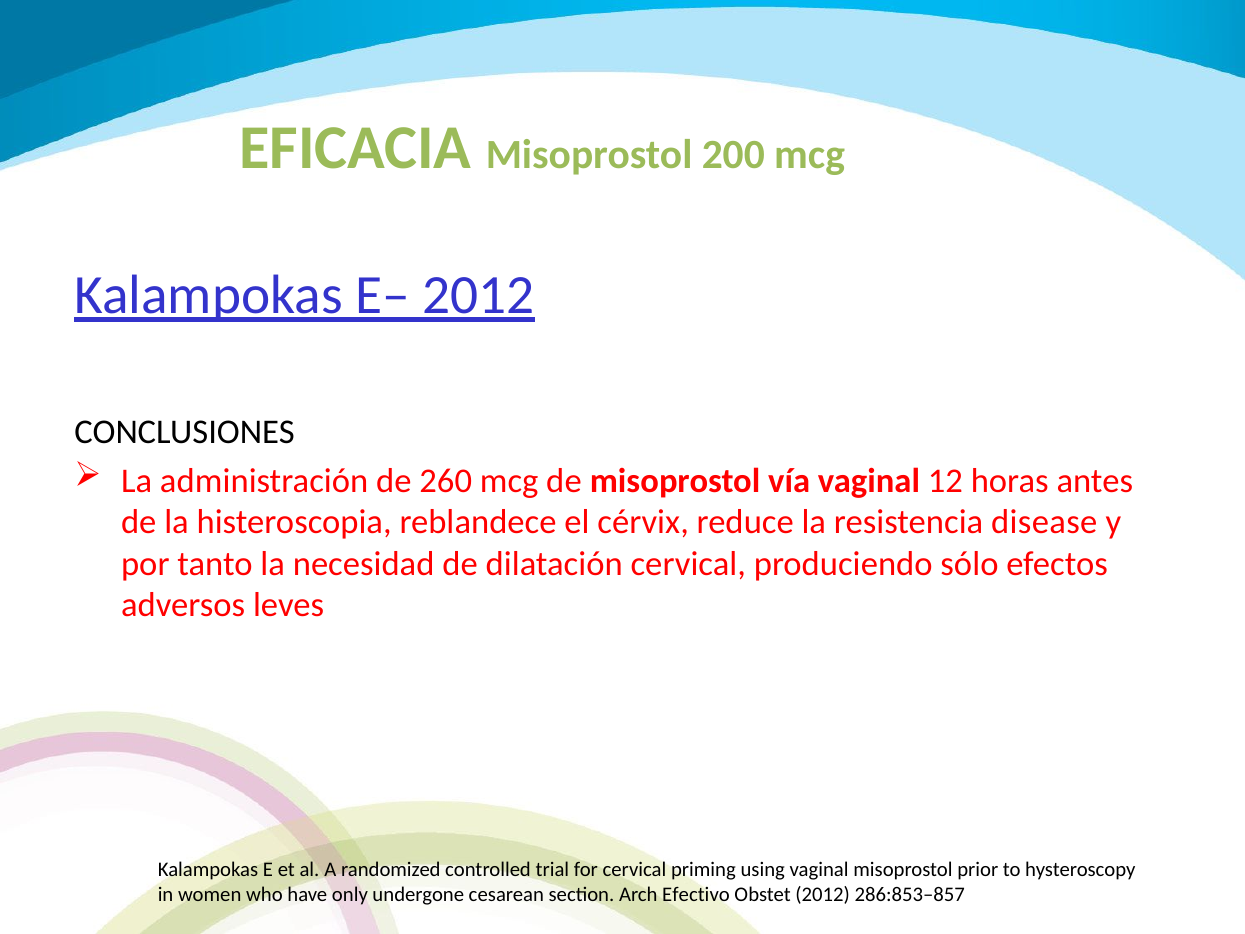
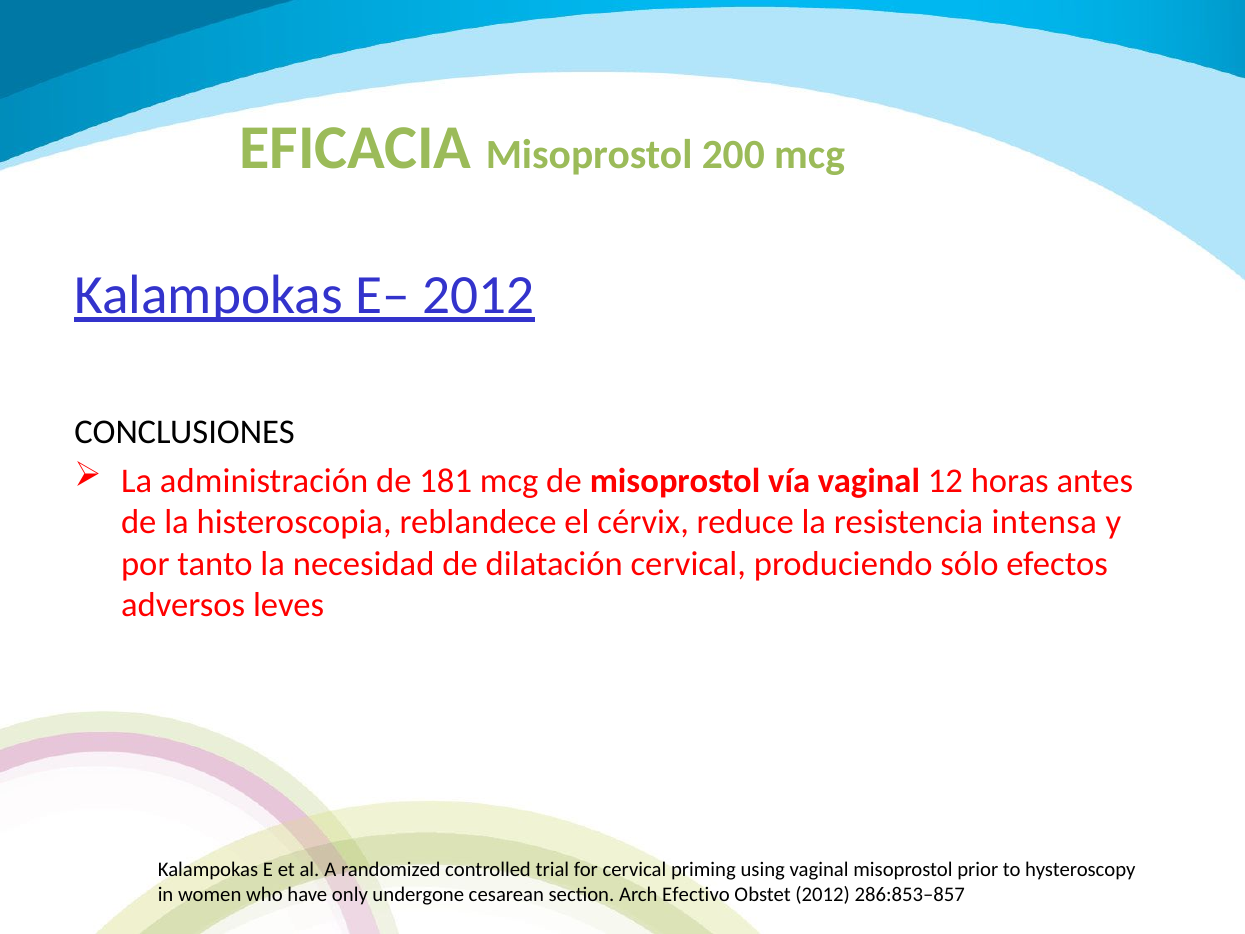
260: 260 -> 181 (446, 481)
disease: disease -> intensa (1044, 522)
